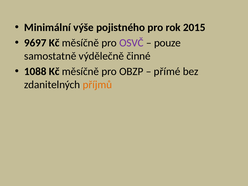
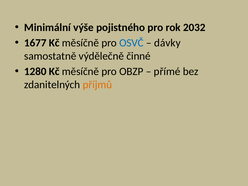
2015: 2015 -> 2032 (194, 27)
9697: 9697 -> 1677 (35, 43)
OSVČ colour: purple -> blue (131, 43)
pouze: pouze -> dávky (167, 43)
1088: 1088 -> 1280 (35, 72)
